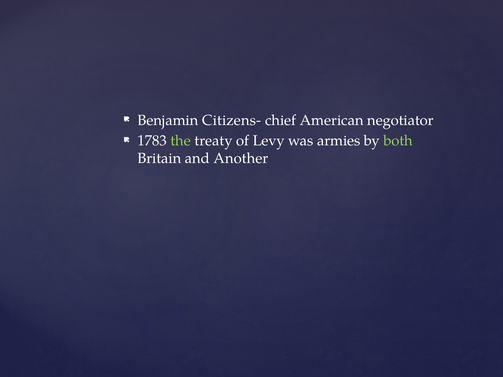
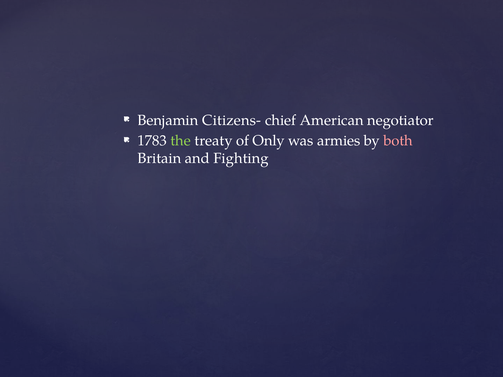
Levy: Levy -> Only (269, 141)
both colour: light green -> pink (398, 141)
Another: Another -> Fighting (241, 158)
